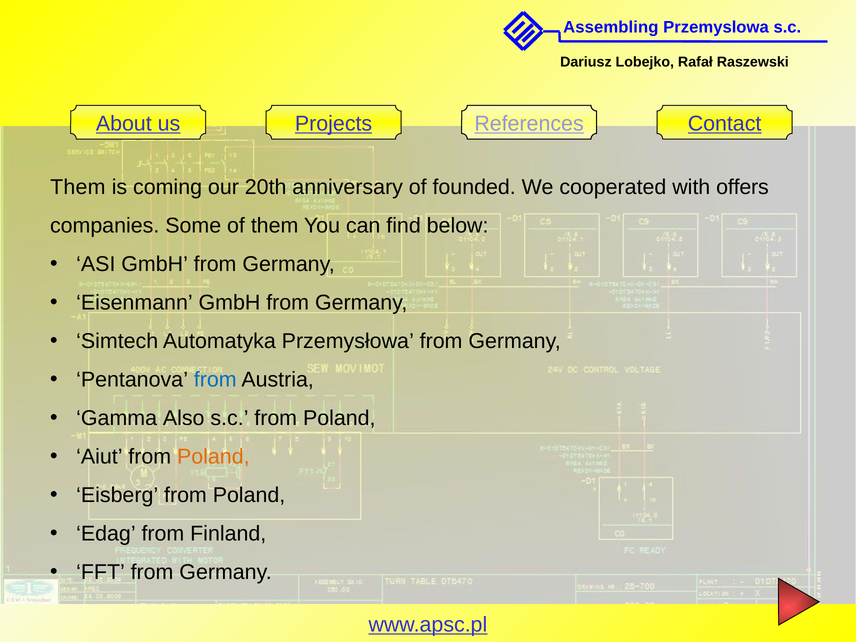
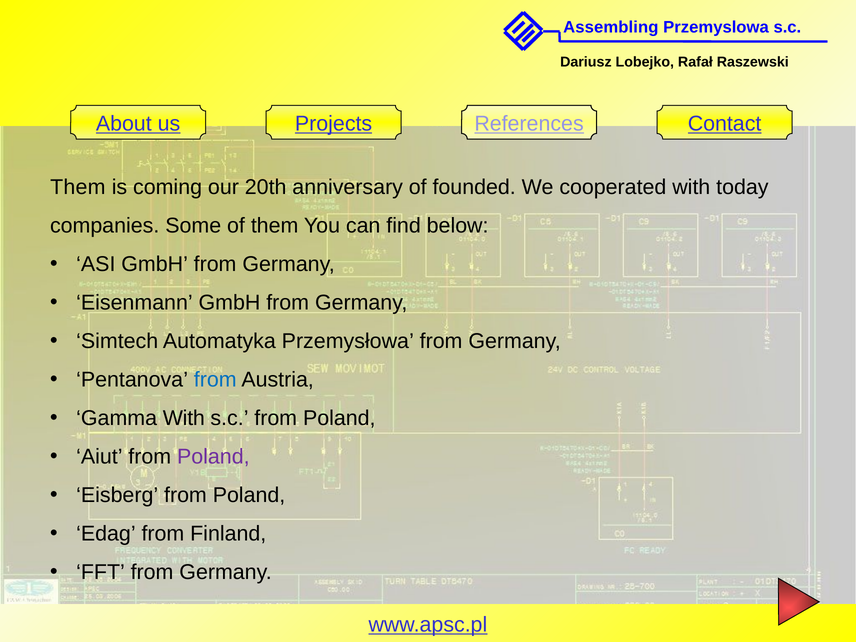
offers: offers -> today (742, 187)
Gamma Also: Also -> With (184, 418)
Poland colour: orange -> purple (213, 457)
